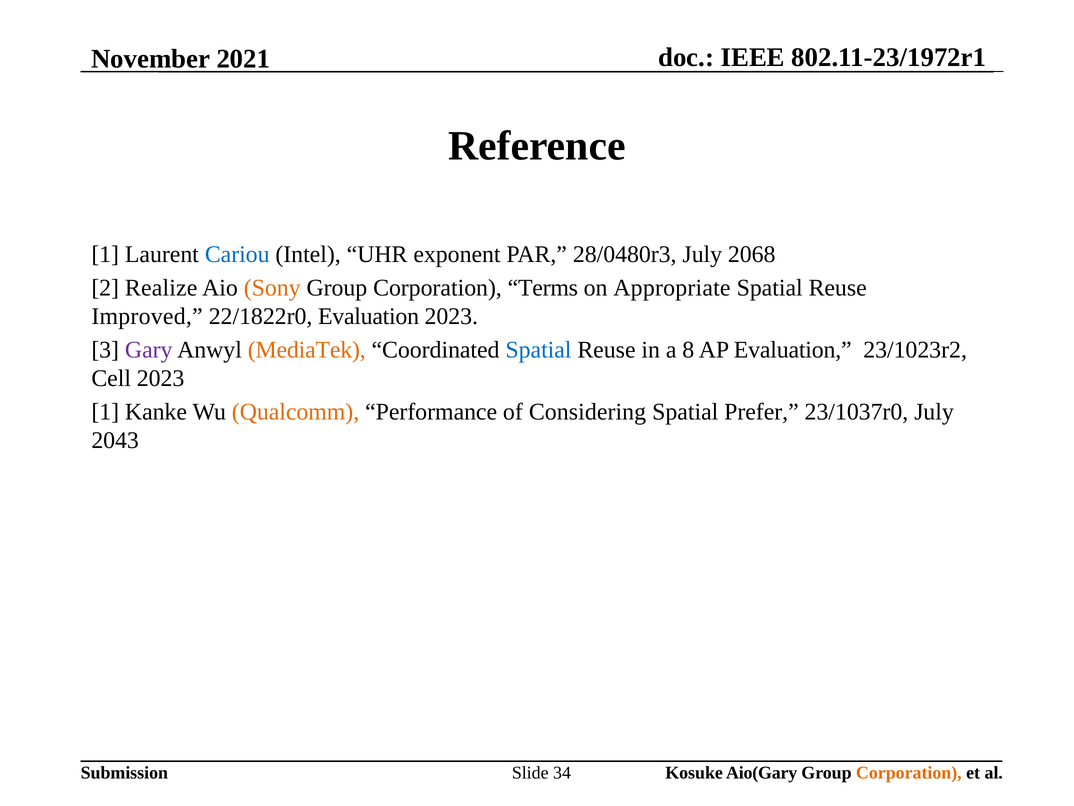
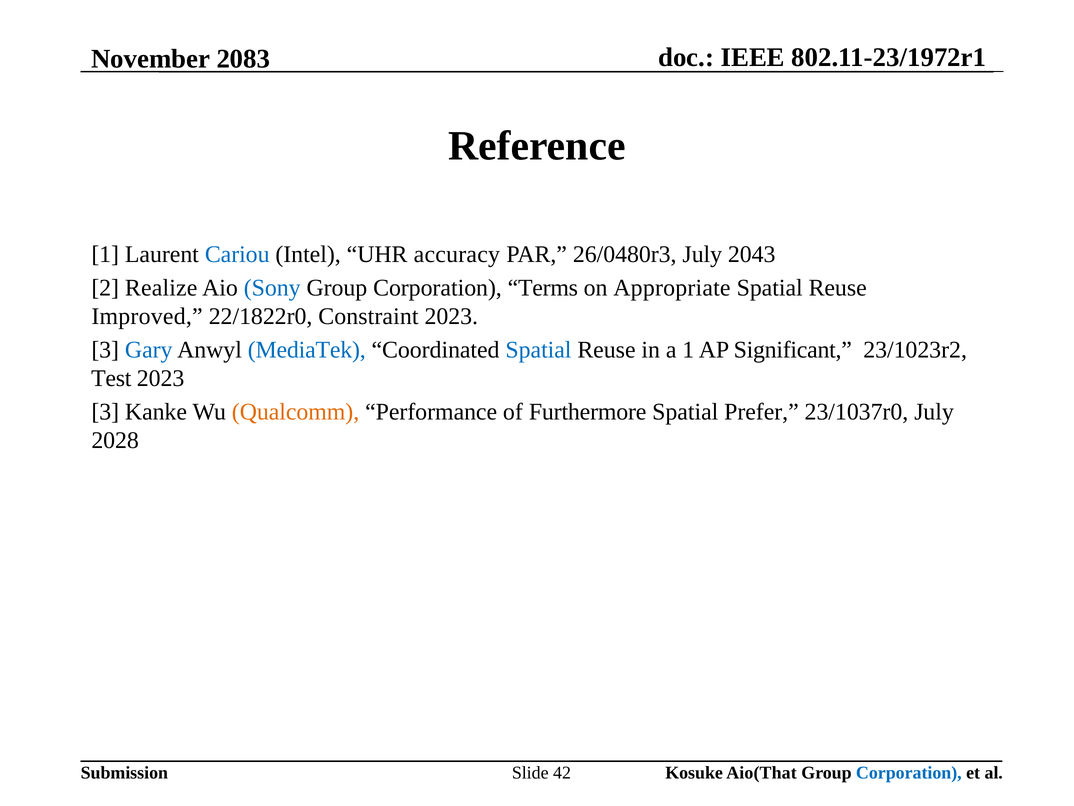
2021: 2021 -> 2083 (243, 59)
exponent: exponent -> accuracy (457, 254)
28/0480r3: 28/0480r3 -> 26/0480r3 (625, 254)
2068: 2068 -> 2043 (752, 254)
Sony colour: orange -> blue (272, 287)
22/1822r0 Evaluation: Evaluation -> Constraint (368, 316)
Gary colour: purple -> blue (149, 350)
MediaTek colour: orange -> blue (307, 350)
a 8: 8 -> 1 (688, 350)
AP Evaluation: Evaluation -> Significant (793, 350)
Cell: Cell -> Test (111, 378)
1: 1 -> 3 (105, 412)
Considering: Considering -> Furthermore (588, 412)
2043: 2043 -> 2028 (115, 440)
34: 34 -> 42 (562, 773)
Aio(Gary: Aio(Gary -> Aio(That (762, 773)
Corporation colour: orange -> blue (909, 773)
